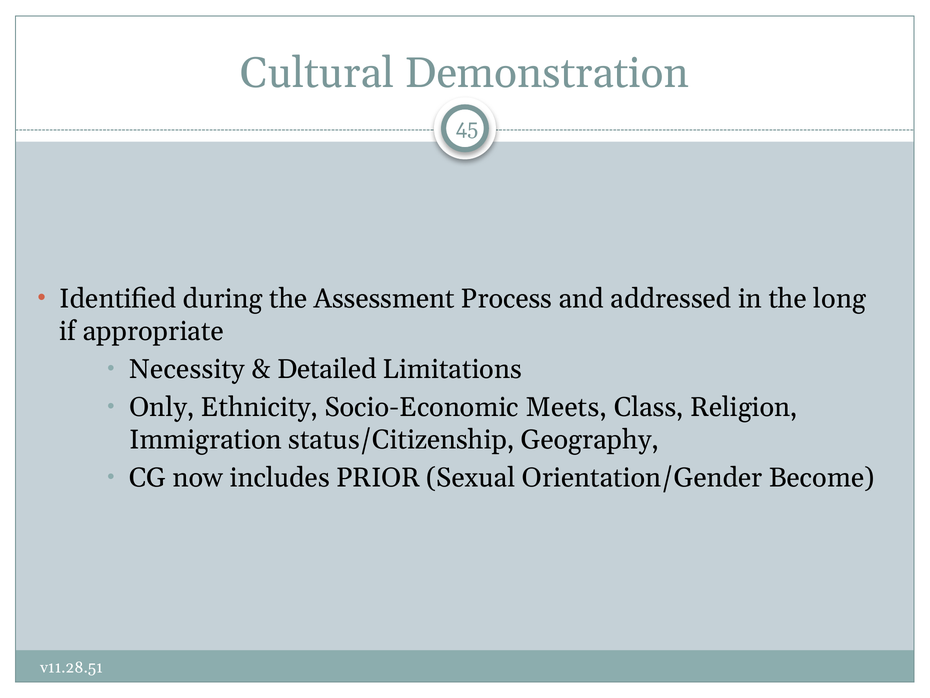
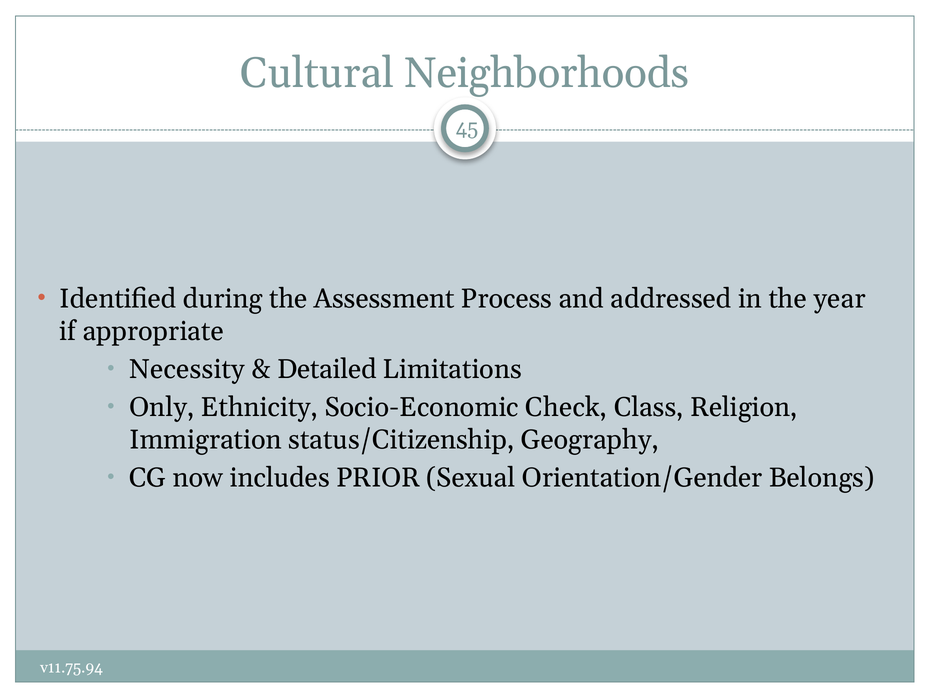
Demonstration: Demonstration -> Neighborhoods (547, 73)
long: long -> year (840, 299)
Meets: Meets -> Check (566, 407)
Become: Become -> Belongs (822, 478)
v11.28.51: v11.28.51 -> v11.75.94 (72, 667)
